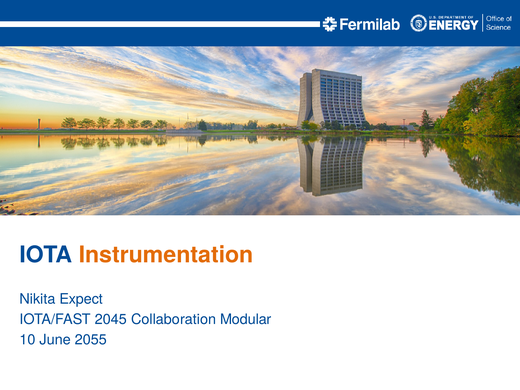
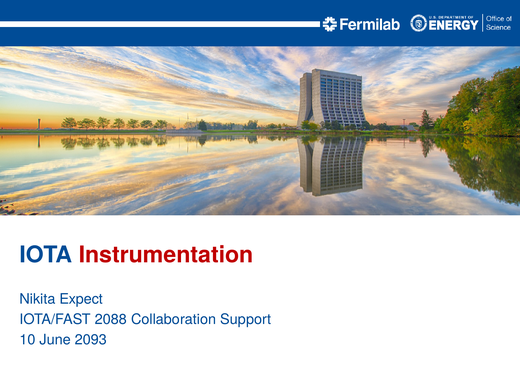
Instrumentation colour: orange -> red (166, 255)
2045: 2045 -> 2088 (111, 319)
Modular: Modular -> Support (246, 319)
2055: 2055 -> 2093 (91, 340)
